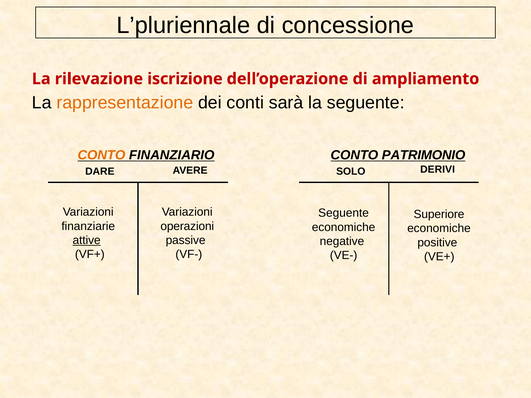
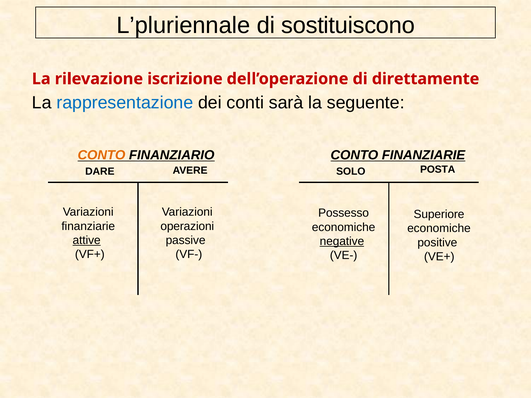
concessione: concessione -> sostituiscono (348, 26)
ampliamento: ampliamento -> direttamente (426, 79)
rappresentazione colour: orange -> blue (125, 103)
CONTO PATRIMONIO: PATRIMONIO -> FINANZIARIE (424, 155)
DERIVI: DERIVI -> POSTA (438, 170)
Seguente: Seguente -> Possesso (344, 213)
negative underline: none -> present (342, 241)
